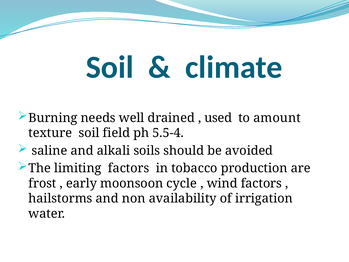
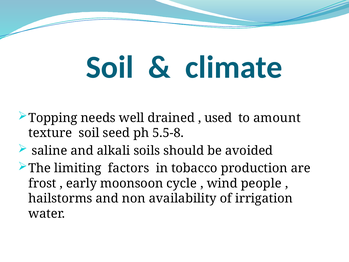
Burning: Burning -> Topping (53, 118)
field: field -> seed (116, 133)
5.5-4: 5.5-4 -> 5.5-8 (168, 133)
wind factors: factors -> people (261, 183)
